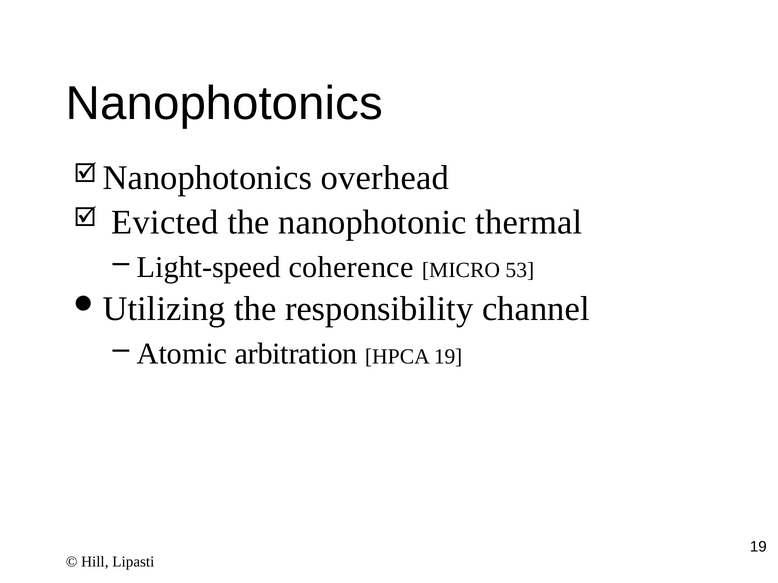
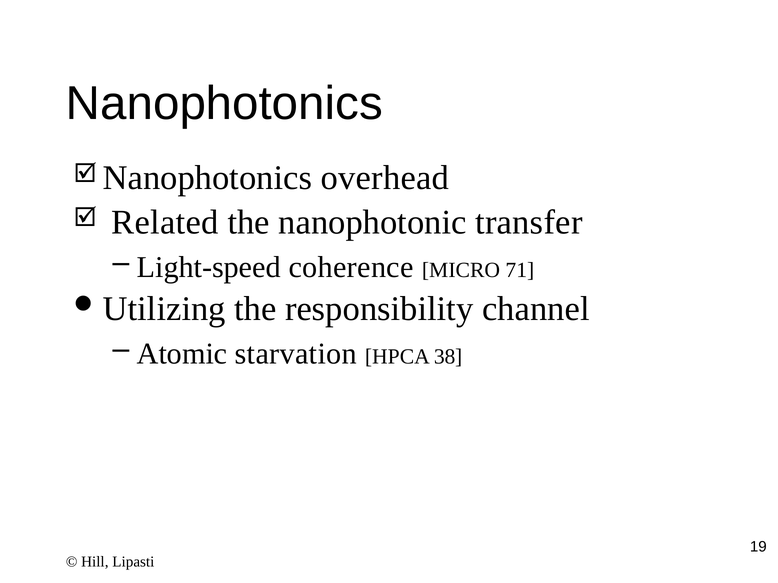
Evicted: Evicted -> Related (165, 222)
thermal: thermal -> transfer (529, 222)
53: 53 -> 71 (520, 270)
arbitration: arbitration -> starvation (296, 354)
HPCA 19: 19 -> 38 (448, 357)
